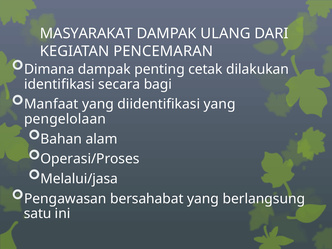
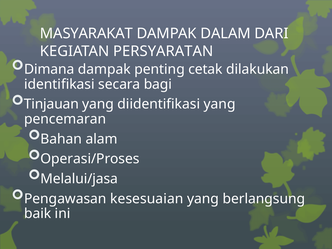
ULANG: ULANG -> DALAM (226, 33)
PENCEMARAN: PENCEMARAN -> PERSYARATAN (163, 51)
Manfaat: Manfaat -> Tinjauan (51, 104)
pengelolaan: pengelolaan -> pencemaran (65, 119)
bersahabat: bersahabat -> kesesuaian (147, 199)
satu: satu -> baik (38, 214)
